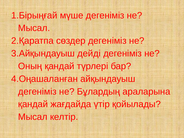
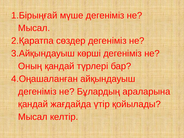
дейді: дейді -> көрші (89, 53)
